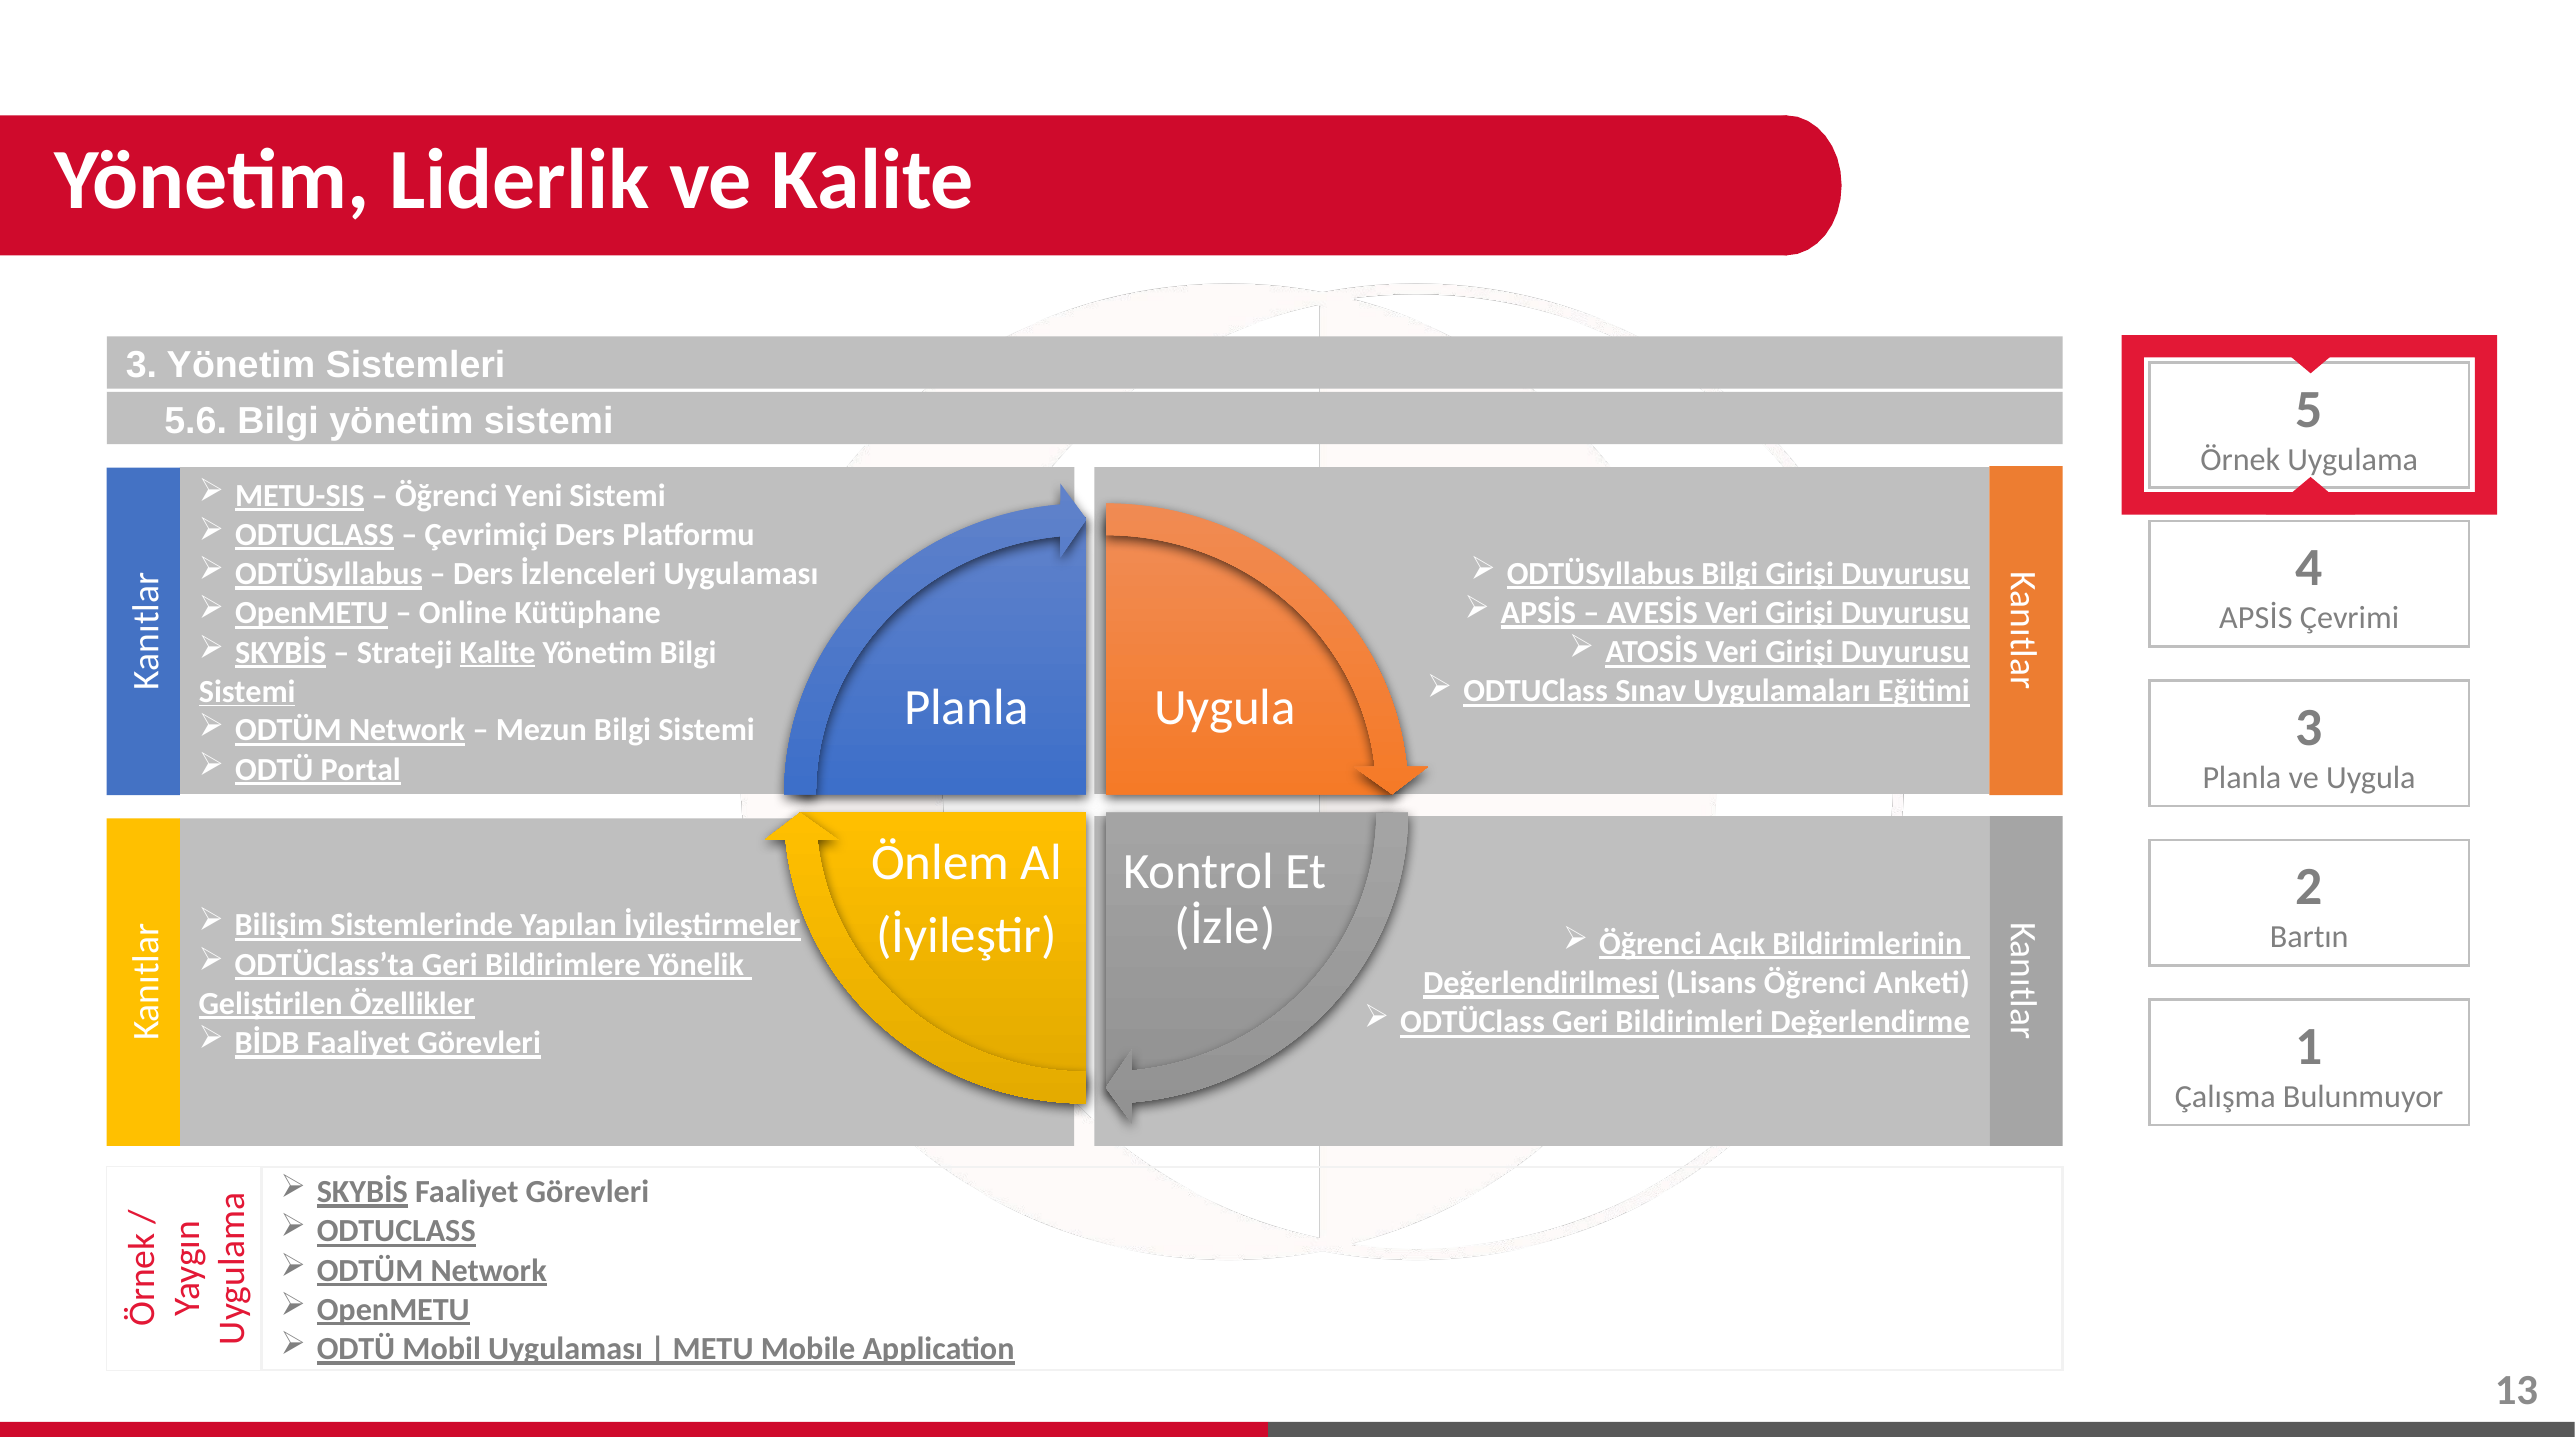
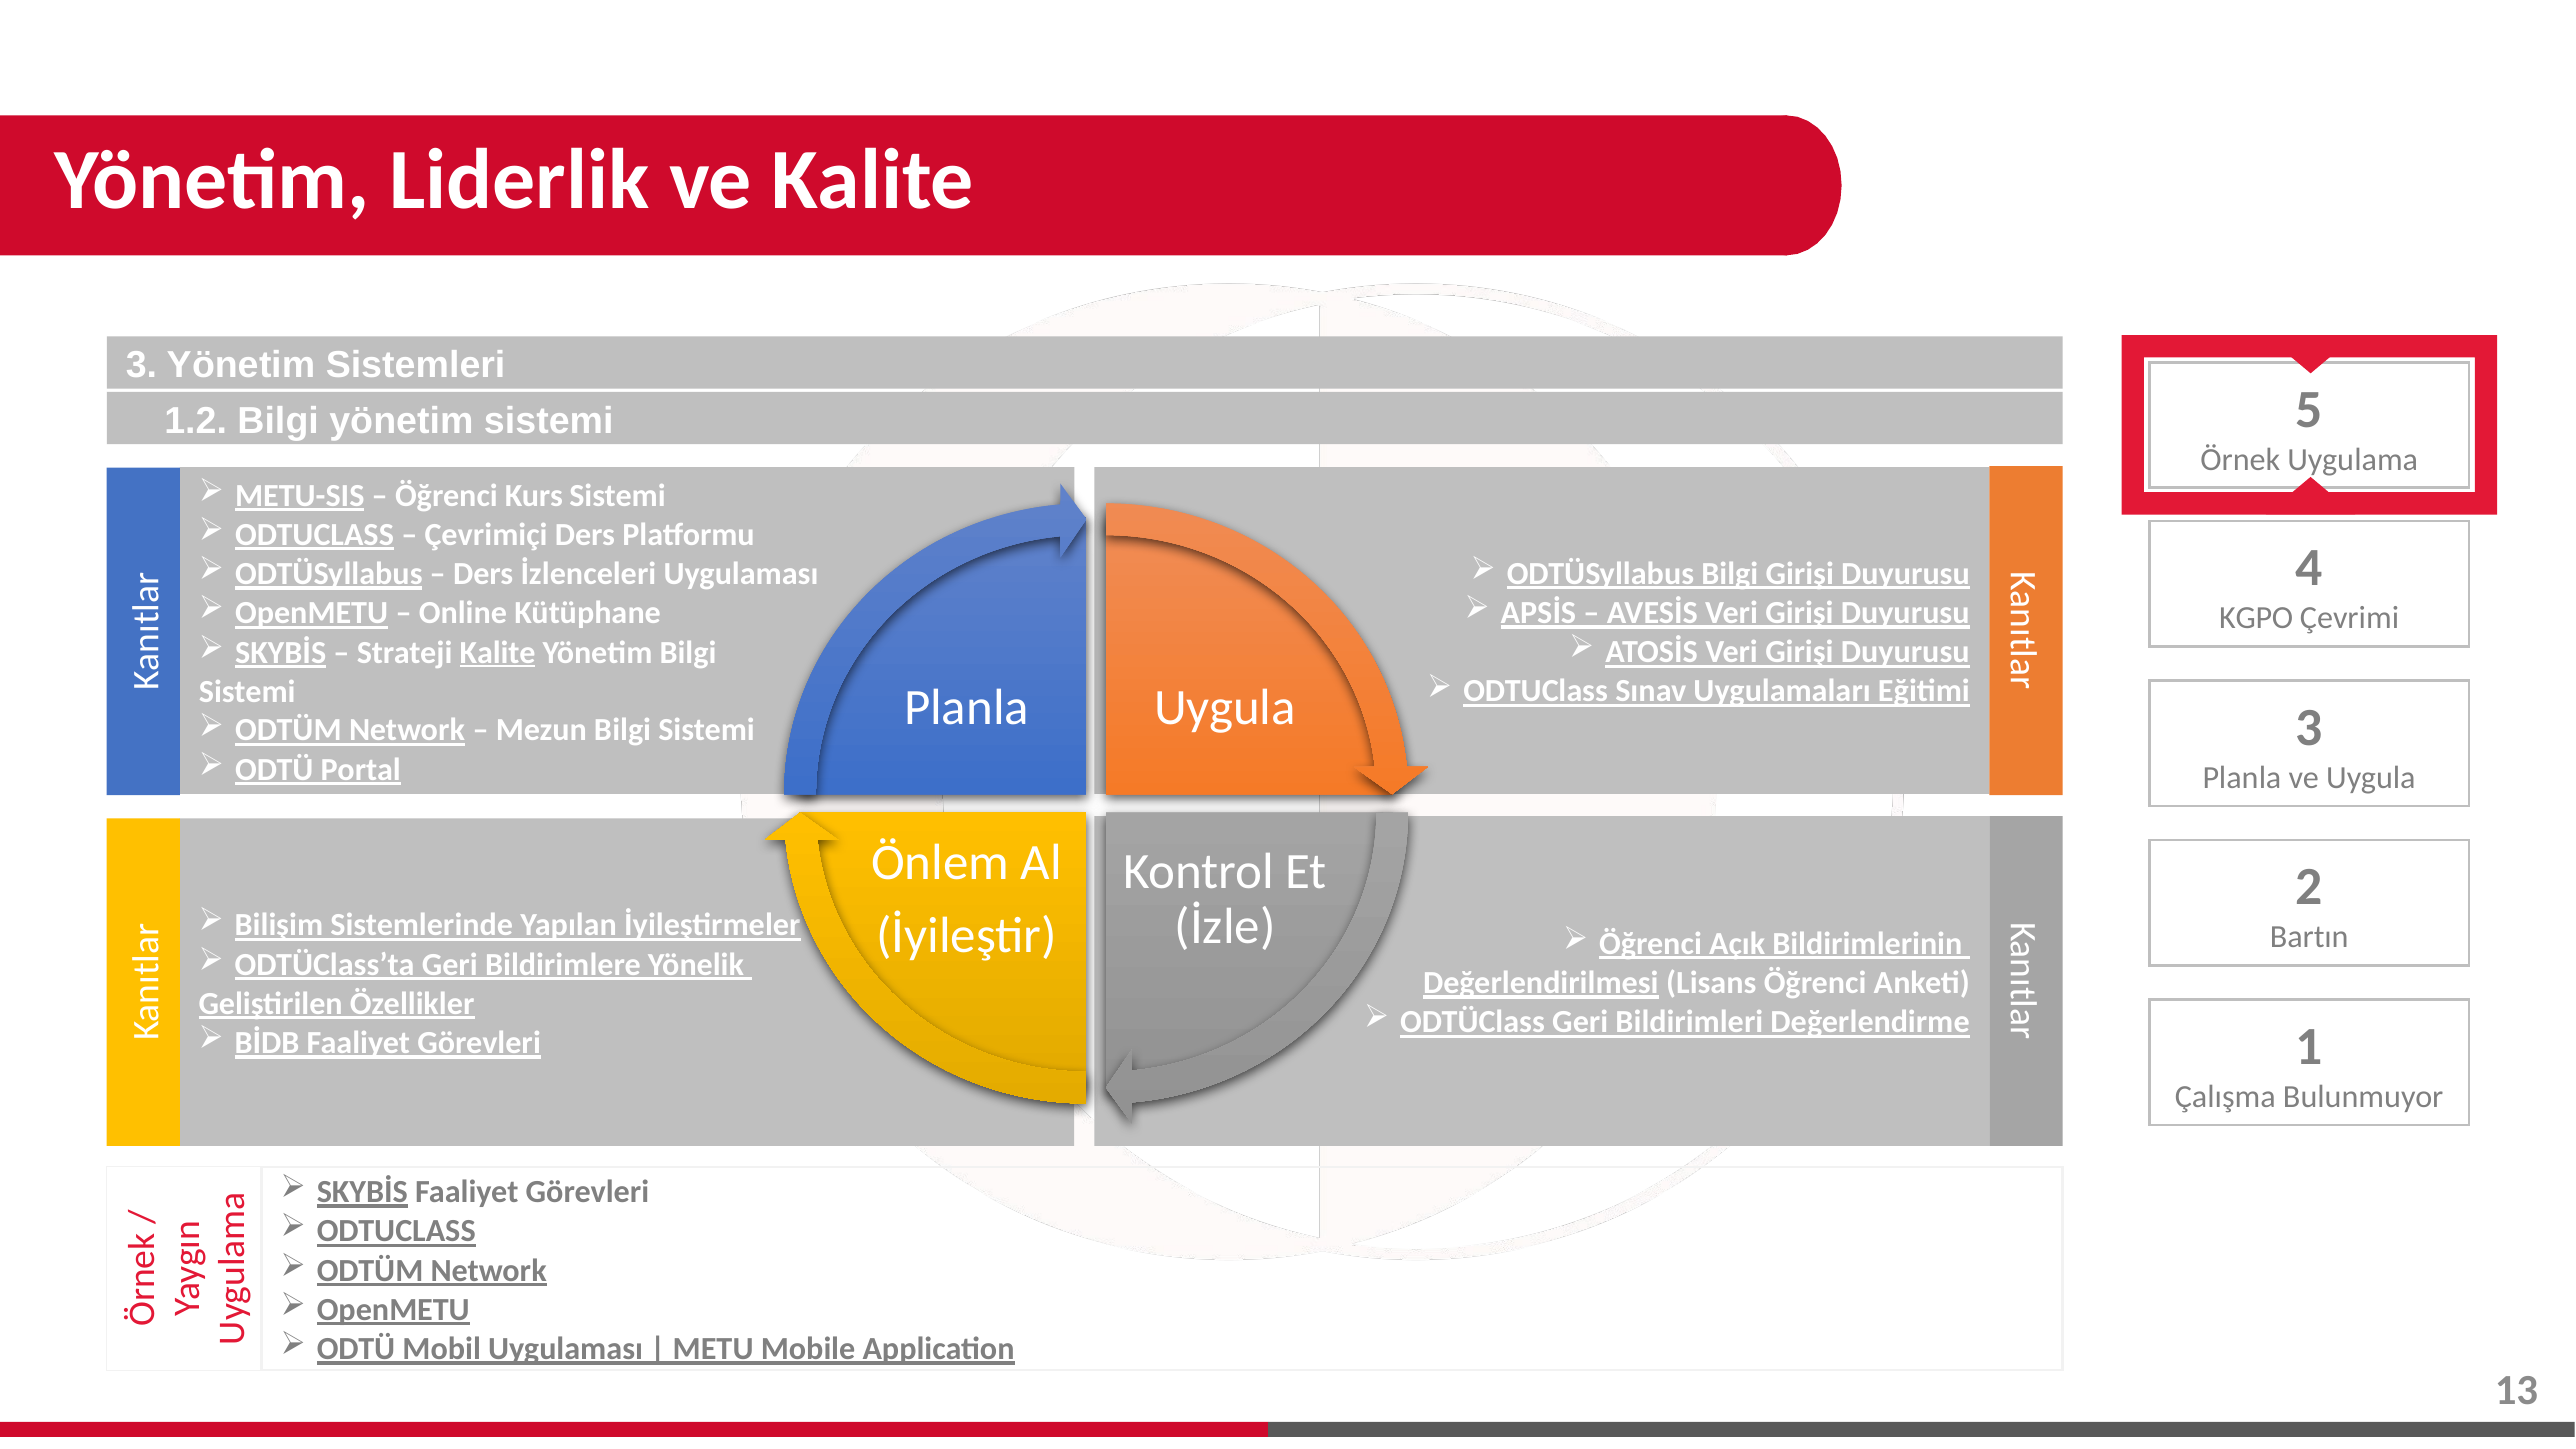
5.6: 5.6 -> 1.2 (196, 421)
Yeni: Yeni -> Kurs (534, 495)
APSİS: APSİS -> KGPO (2256, 618)
Sistemi underline: present -> none (247, 692)
